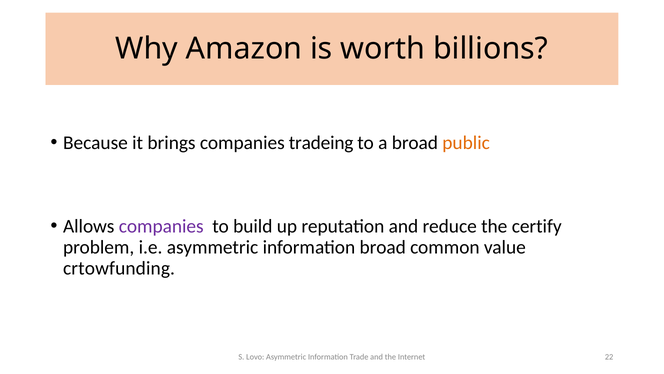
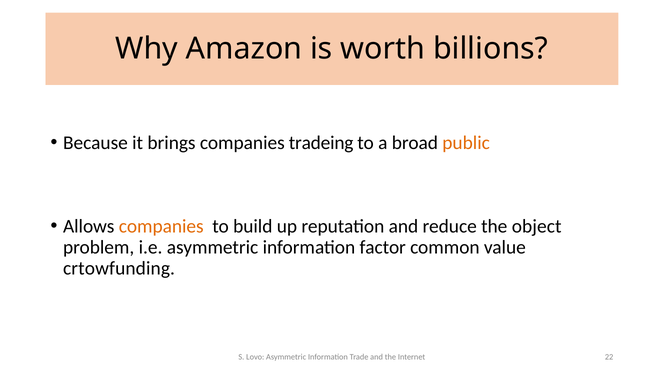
companies colour: purple -> orange (161, 226)
certify: certify -> object (537, 226)
information broad: broad -> factor (383, 247)
